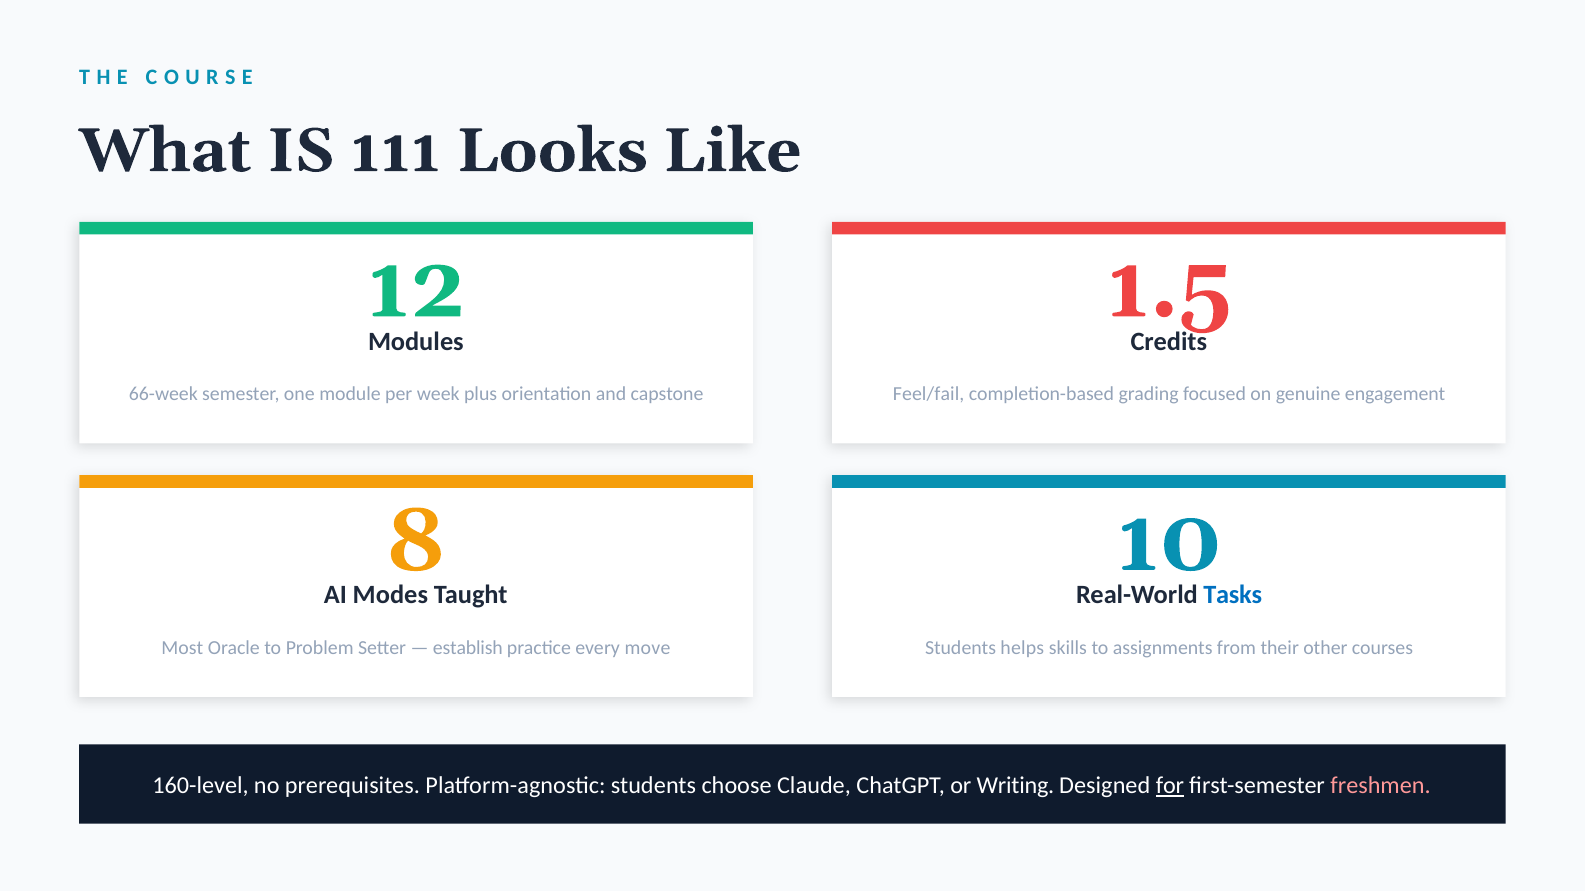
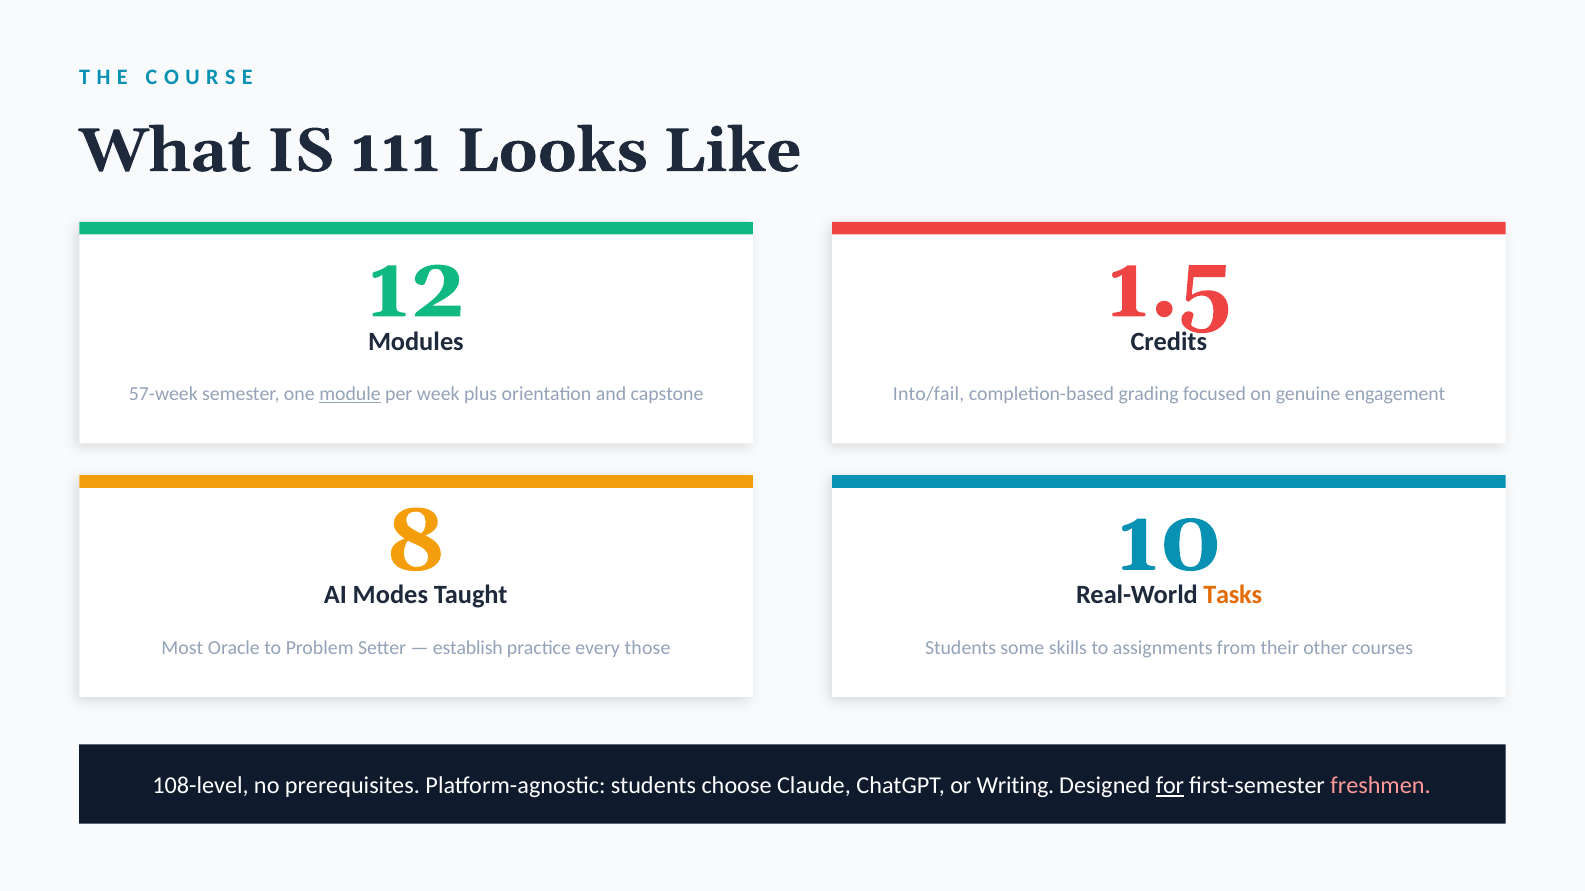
66-week: 66-week -> 57-week (163, 394)
module underline: none -> present (350, 394)
Feel/fail: Feel/fail -> Into/fail (929, 394)
Tasks colour: blue -> orange (1233, 595)
move: move -> those (648, 648)
helps: helps -> some (1022, 648)
160-level: 160-level -> 108-level (200, 786)
